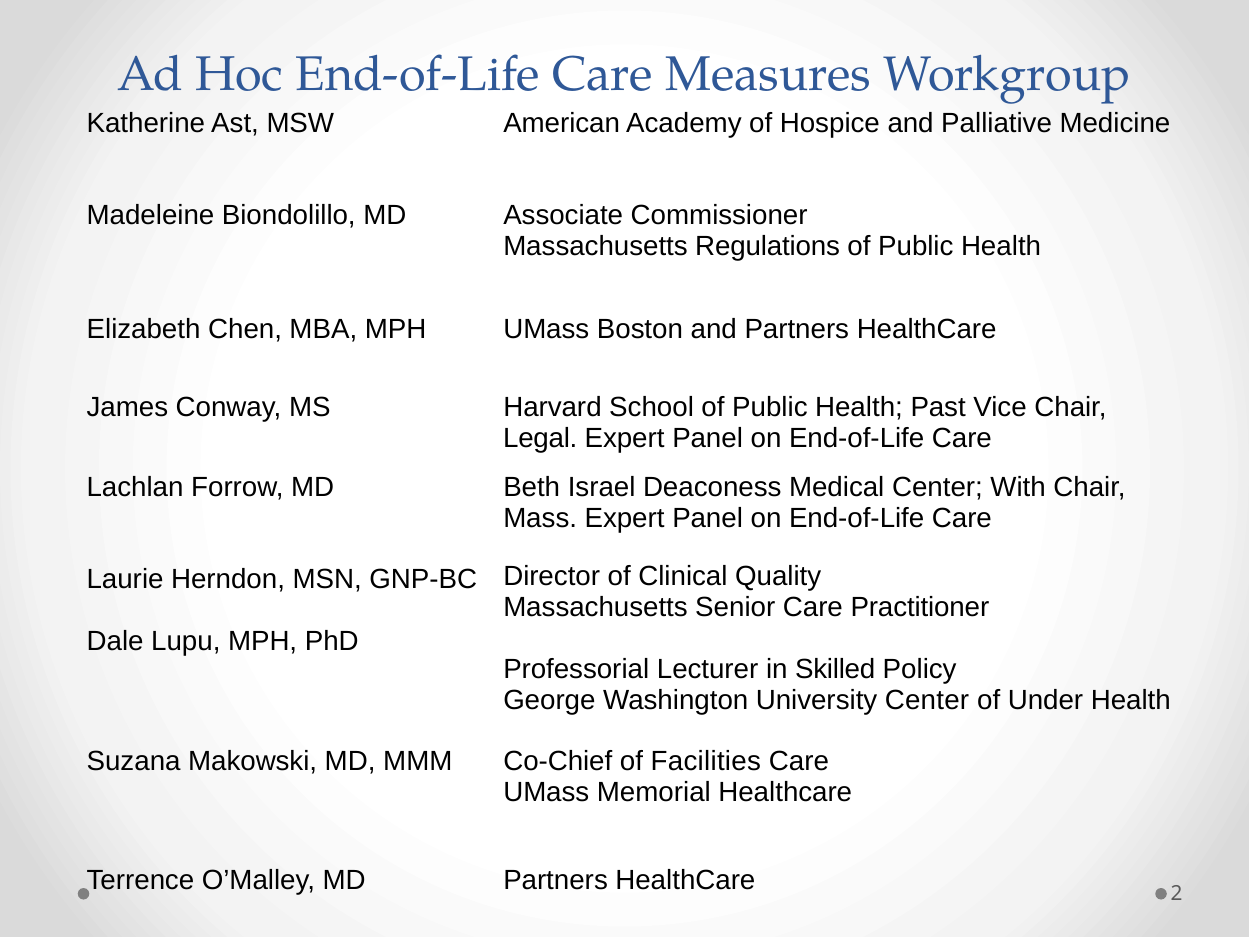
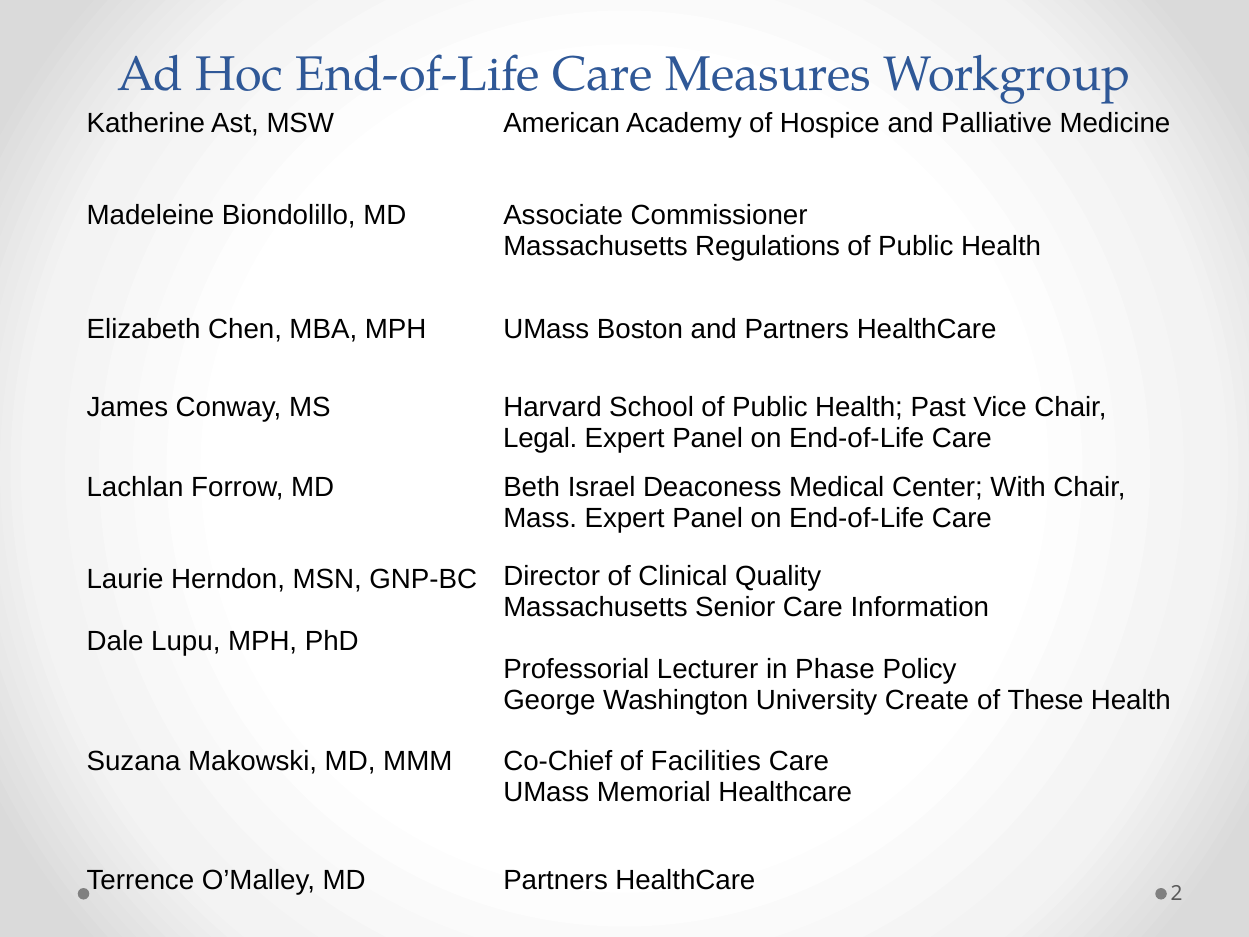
Practitioner: Practitioner -> Information (920, 607)
Skilled: Skilled -> Phase (835, 669)
University Center: Center -> Create (927, 700)
Under: Under -> These (1046, 700)
